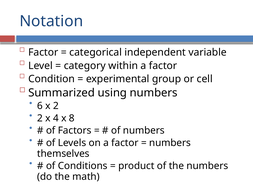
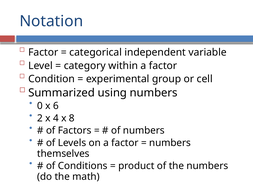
6: 6 -> 0 (40, 106)
x 2: 2 -> 6 (56, 106)
